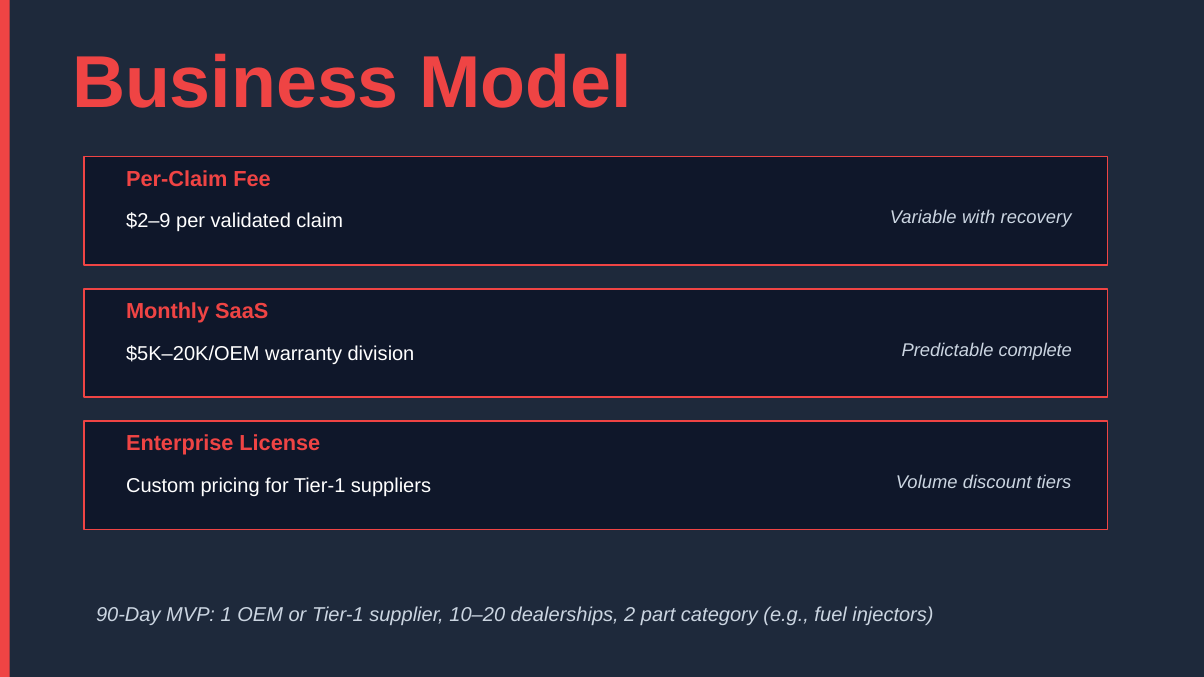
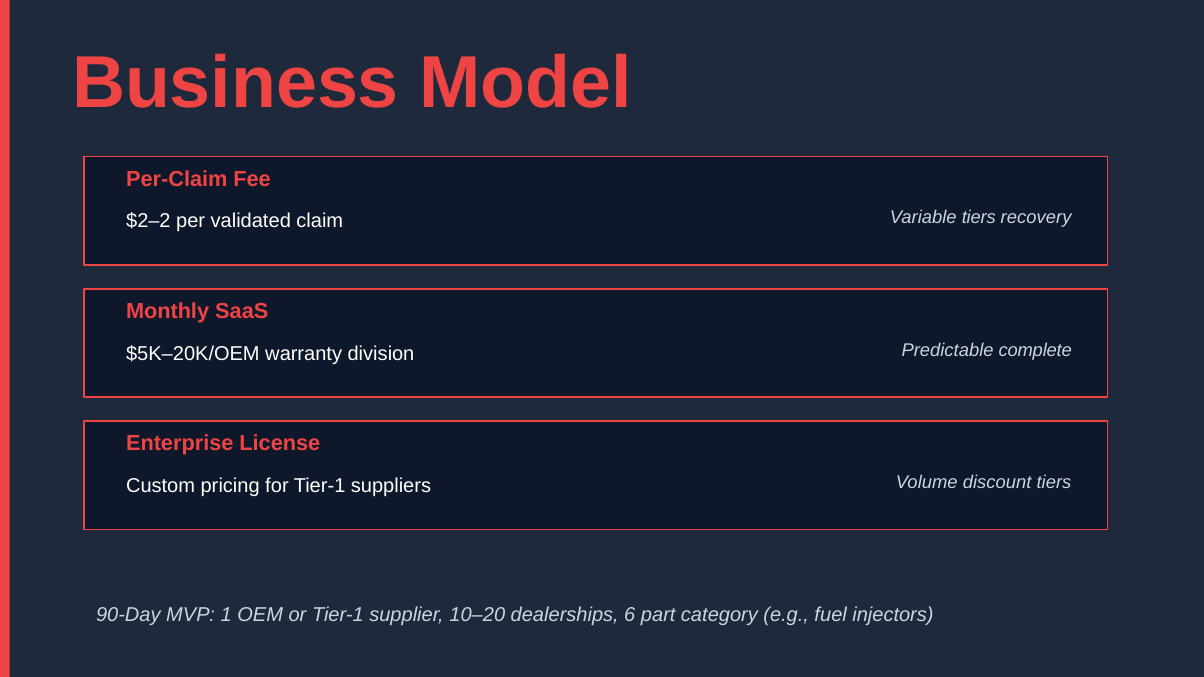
$2–9: $2–9 -> $2–2 (148, 221)
Variable with: with -> tiers (979, 218)
2: 2 -> 6 (630, 615)
